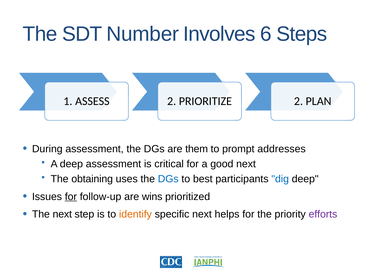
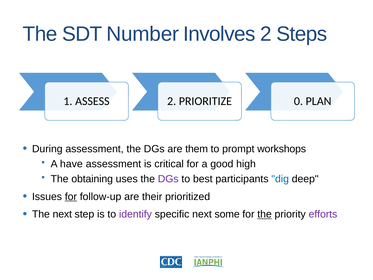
Involves 6: 6 -> 2 (266, 34)
2: 2 -> 0 (298, 101)
addresses: addresses -> workshops (282, 149)
A deep: deep -> have (71, 164)
good next: next -> high (246, 164)
DGs colour: blue -> purple (168, 179)
wins: wins -> their (152, 196)
identify colour: orange -> purple (135, 214)
helps: helps -> some (227, 214)
the underline: none -> present (265, 214)
